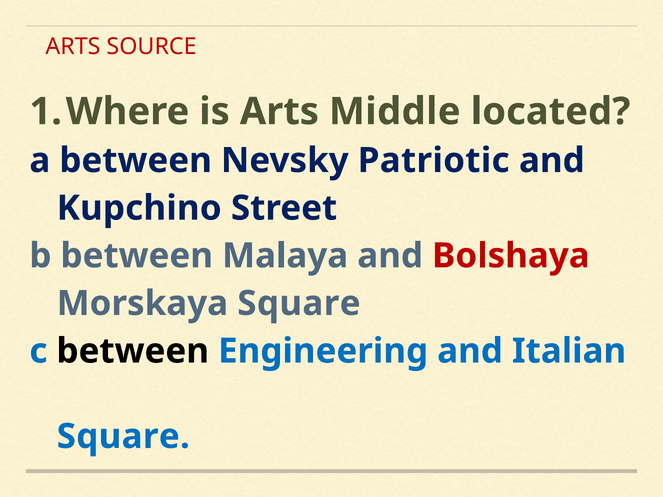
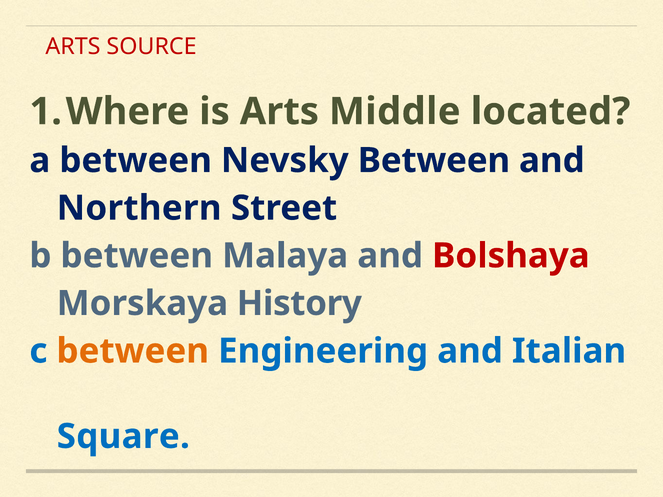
Nevsky Patriotic: Patriotic -> Between (434, 161)
Kupchino: Kupchino -> Northern (139, 208)
Morskaya Square: Square -> History (299, 304)
between colour: black -> orange (133, 351)
